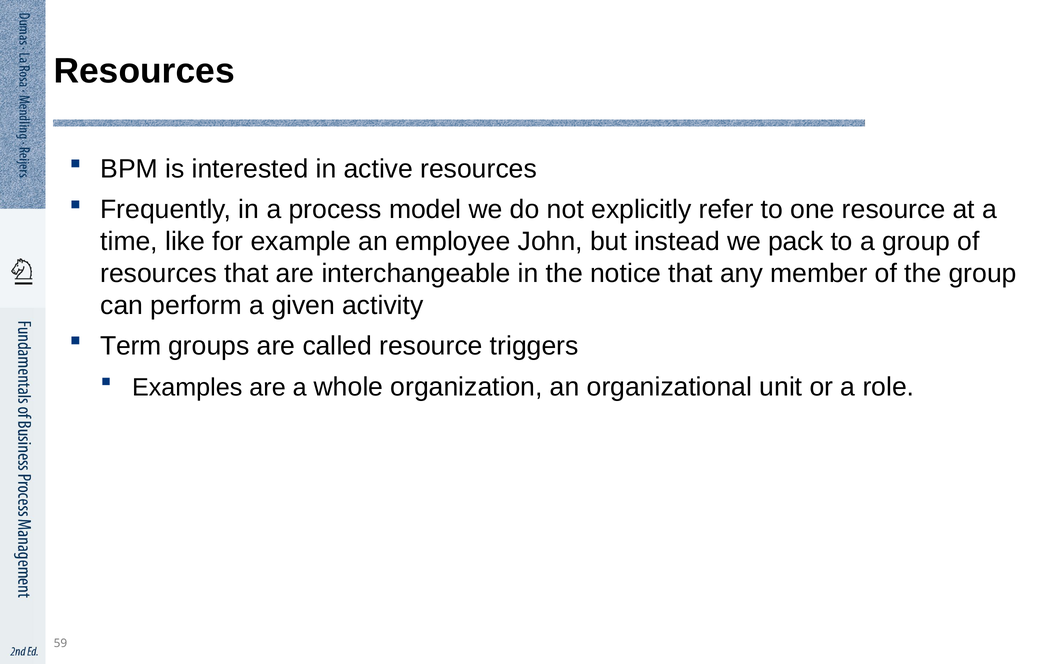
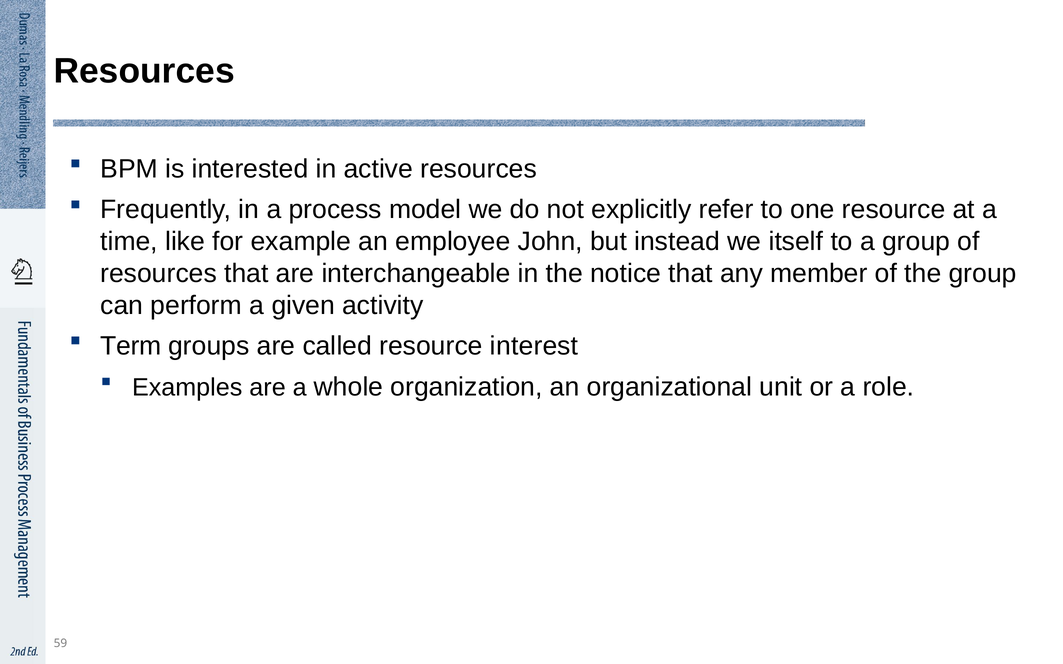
pack: pack -> itself (796, 242)
triggers: triggers -> interest (534, 346)
